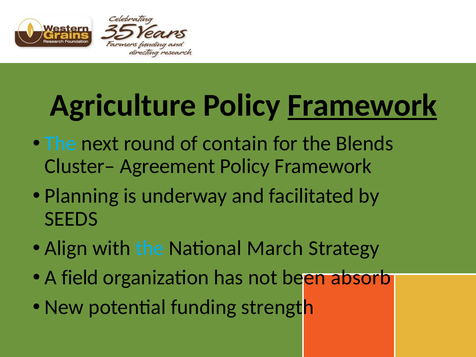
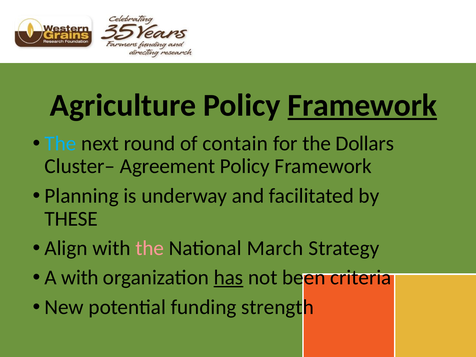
Blends: Blends -> Dollars (365, 143)
SEEDS: SEEDS -> THESE (71, 219)
the colour: light blue -> pink (150, 248)
A field: field -> with (80, 278)
has underline: none -> present (228, 278)
absorb: absorb -> criteria (361, 278)
